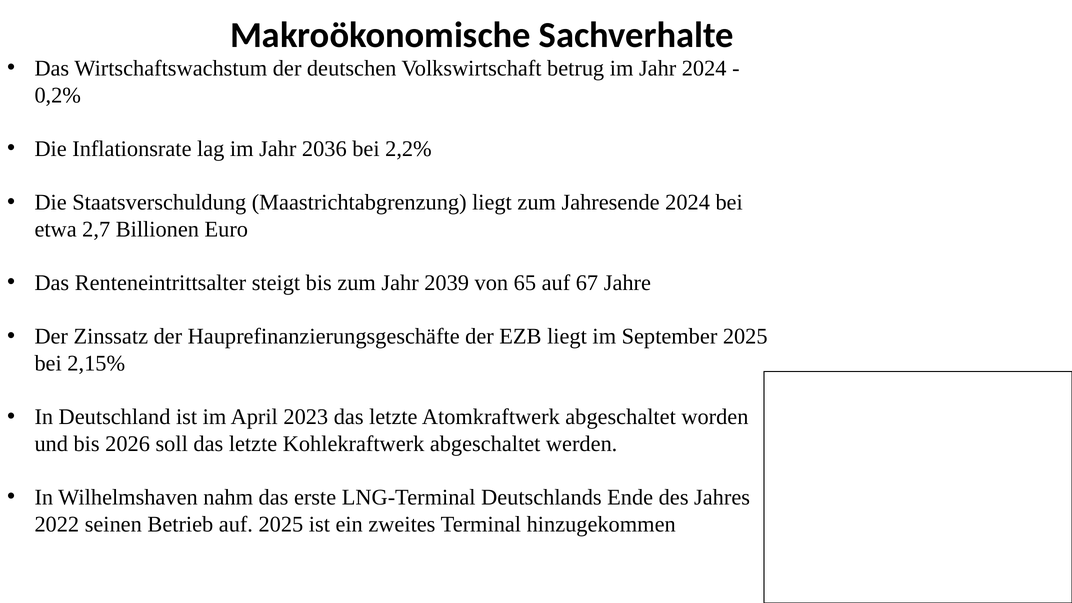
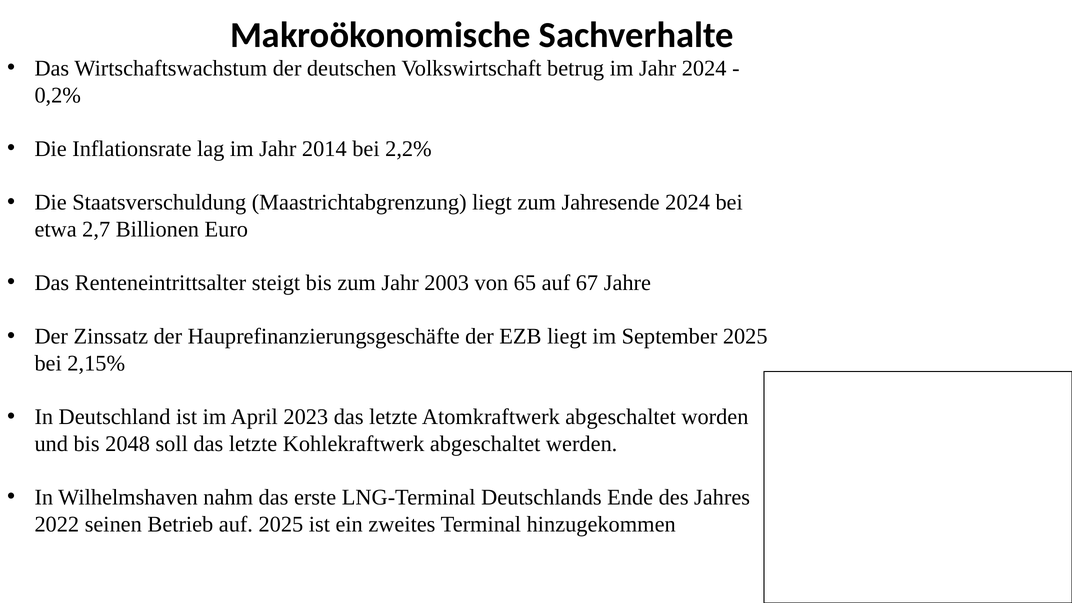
2036: 2036 -> 2014 (324, 149)
2039: 2039 -> 2003 (447, 283)
2026: 2026 -> 2048 (128, 444)
